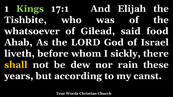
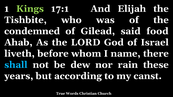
whatsoever: whatsoever -> condemned (32, 31)
sickly: sickly -> name (126, 54)
shall colour: yellow -> light blue (16, 65)
